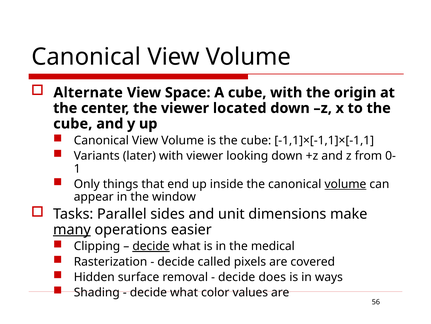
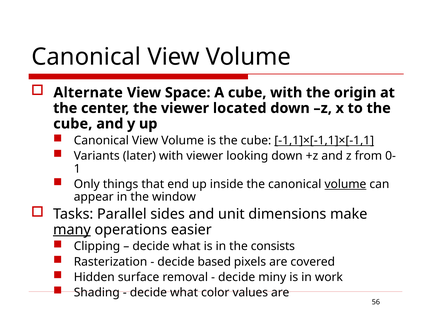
-1,1]×[-1,1]×[-1,1 underline: none -> present (324, 140)
decide underline: present -> none (151, 246)
medical: medical -> consists (273, 246)
called: called -> based (214, 261)
does: does -> miny (272, 276)
ways: ways -> work (329, 276)
